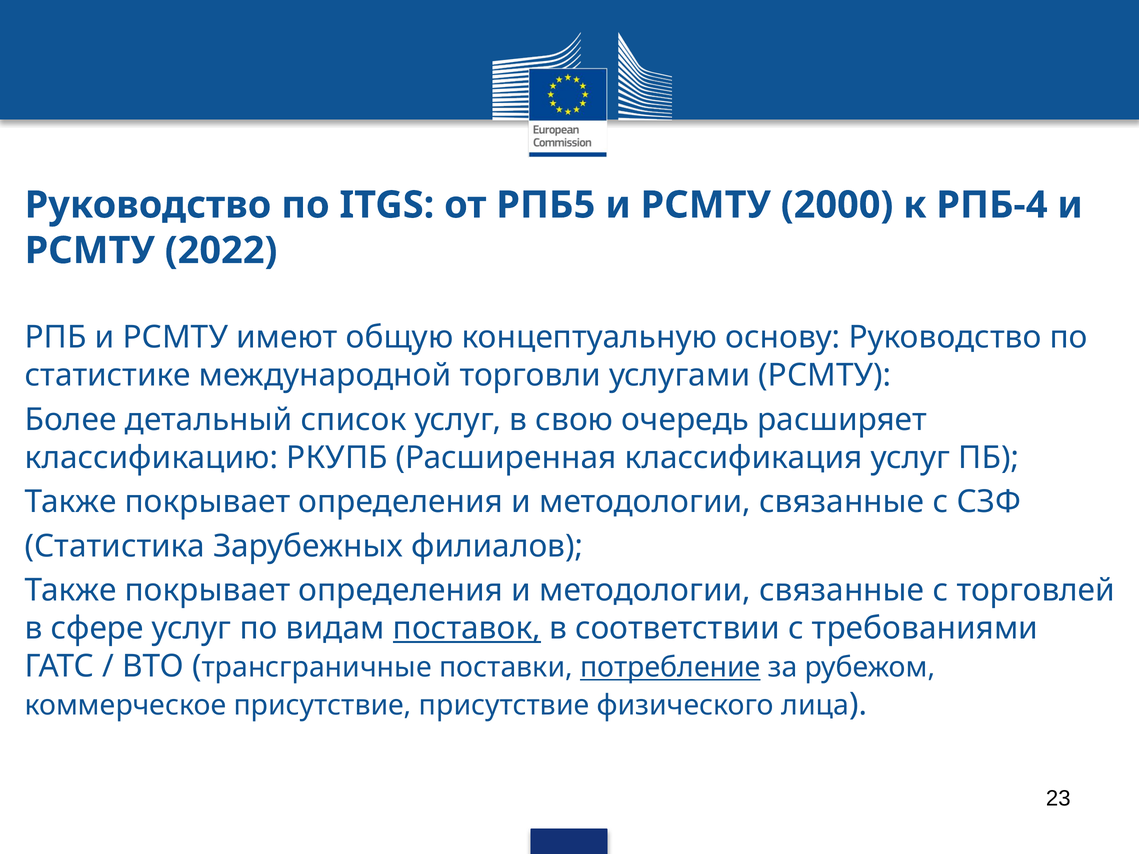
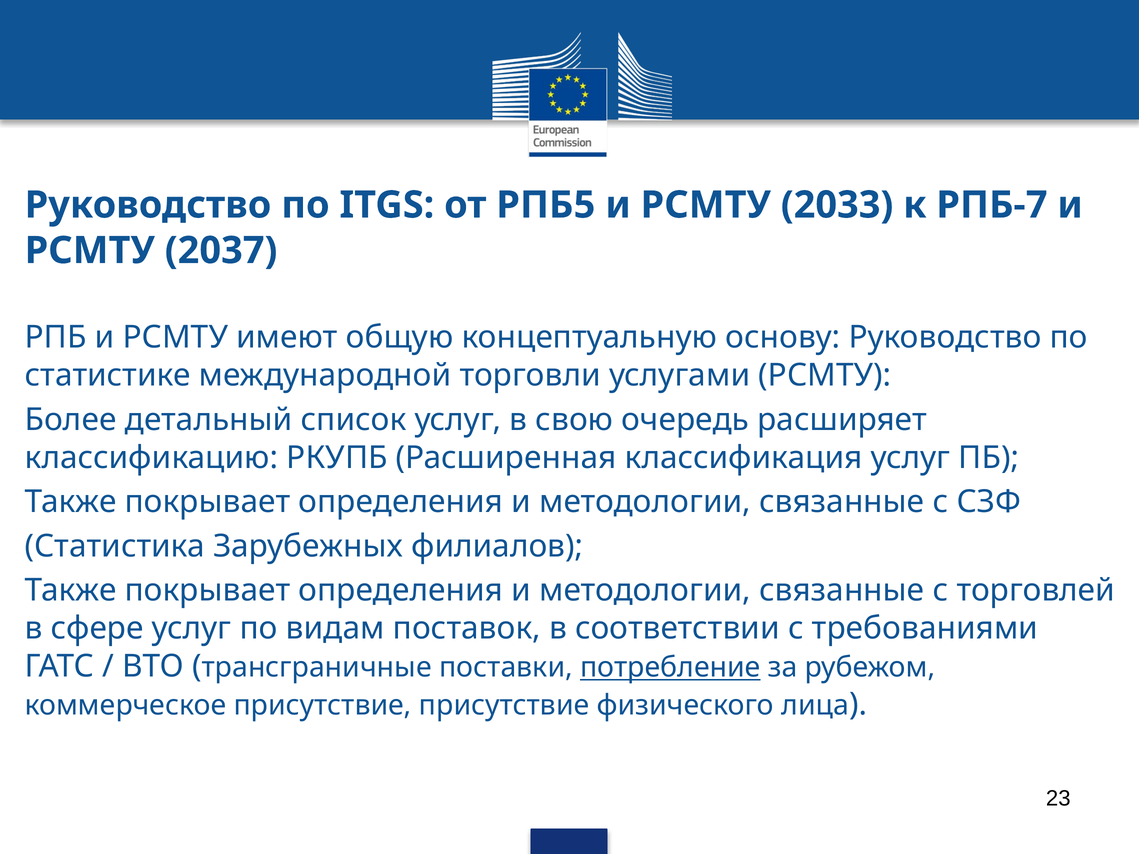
2000: 2000 -> 2033 (837, 205)
РПБ-4: РПБ-4 -> РПБ-7 (992, 205)
2022: 2022 -> 2037 (221, 251)
поставок underline: present -> none (467, 629)
